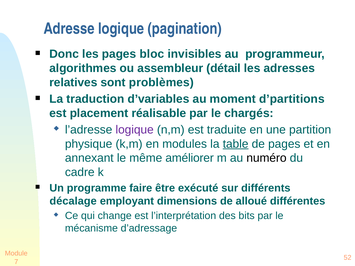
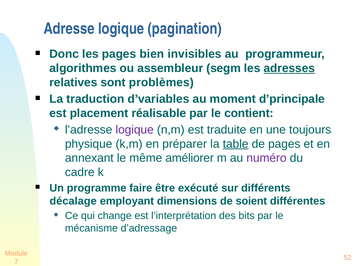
bloc: bloc -> bien (152, 54)
détail: détail -> segm (224, 68)
adresses underline: none -> present (289, 68)
d’partitions: d’partitions -> d’principale (292, 99)
chargés: chargés -> contient (249, 113)
partition: partition -> toujours (310, 130)
modules: modules -> préparer (185, 144)
numéro colour: black -> purple (266, 158)
alloué: alloué -> soient (251, 201)
